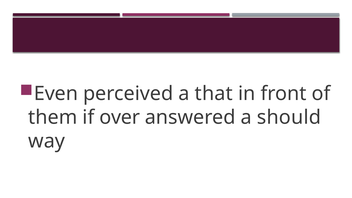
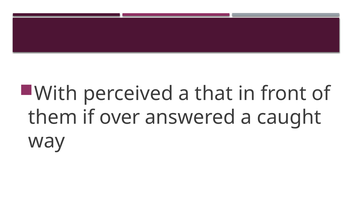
Even: Even -> With (56, 94)
should: should -> caught (289, 117)
